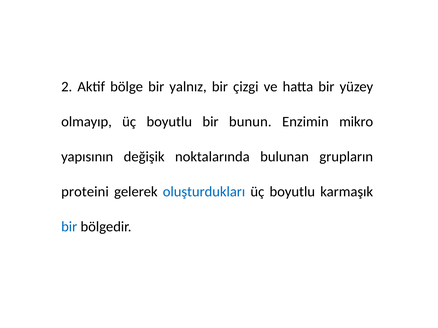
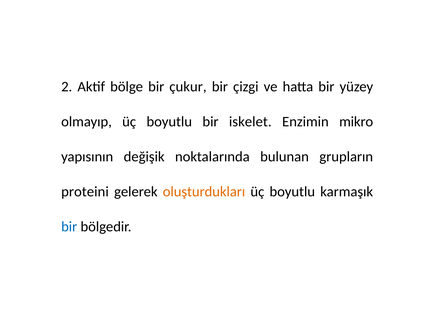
yalnız: yalnız -> çukur (188, 87)
bunun: bunun -> iskelet (250, 122)
oluşturdukları colour: blue -> orange (204, 192)
